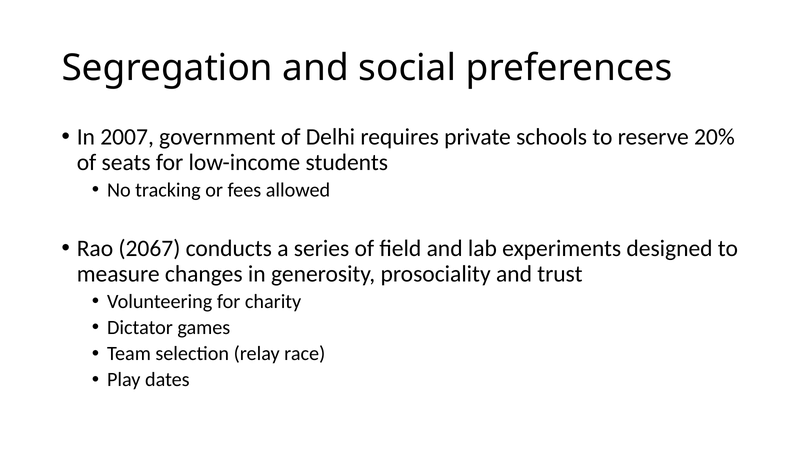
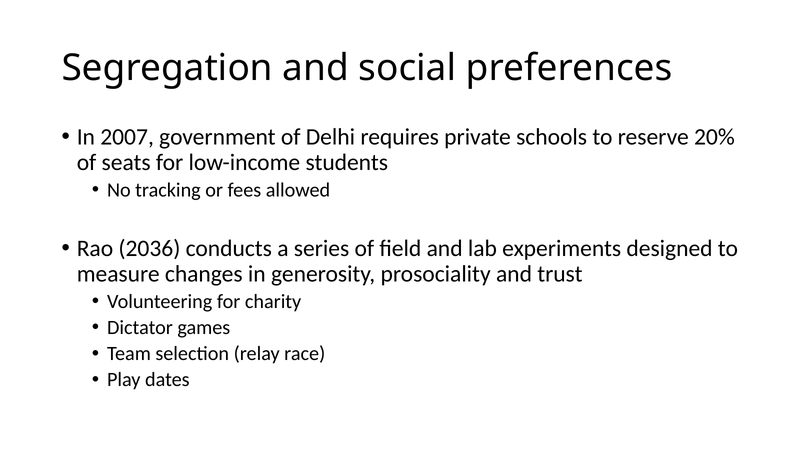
2067: 2067 -> 2036 (149, 248)
